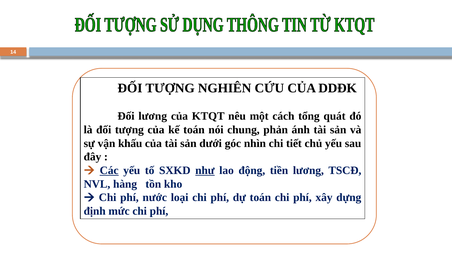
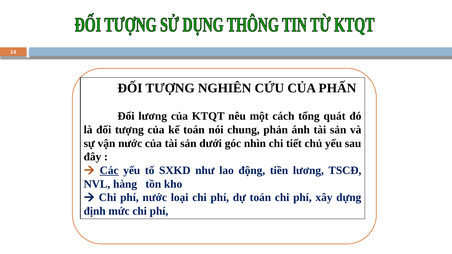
DDĐK: DDĐK -> PHẤN (337, 88)
vận khấu: khấu -> nước (130, 143)
như underline: present -> none (205, 171)
